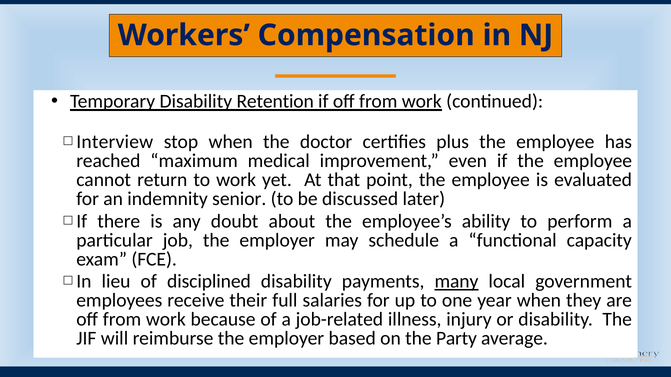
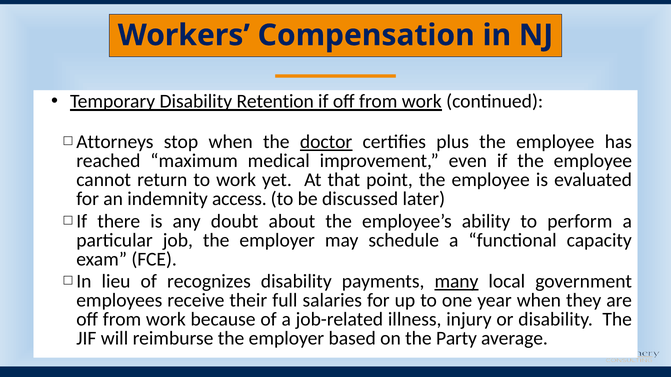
Interview: Interview -> Attorneys (115, 142)
doctor underline: none -> present (326, 142)
senior: senior -> access (239, 199)
disciplined: disciplined -> recognizes (209, 282)
